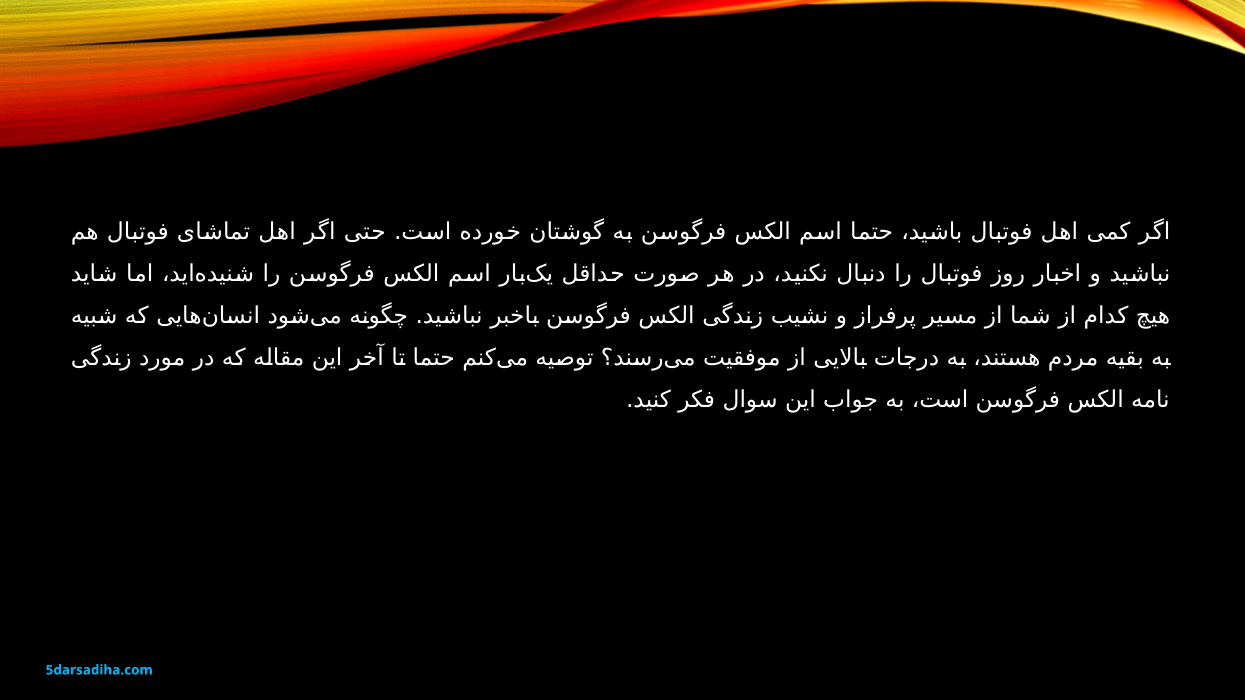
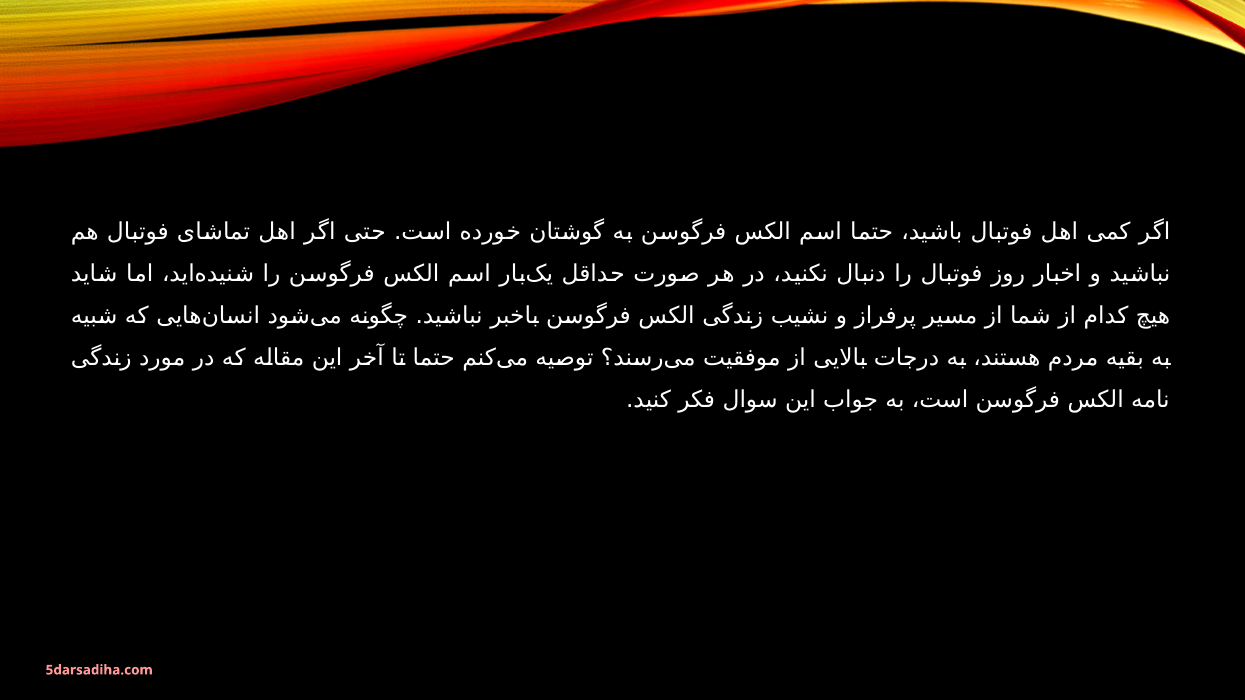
5darsadiha.com colour: light blue -> pink (99, 670)
